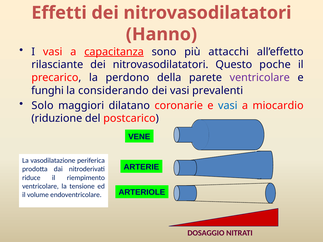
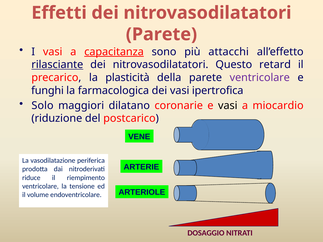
Hanno: Hanno -> Parete (161, 34)
rilasciante underline: none -> present (57, 65)
poche: poche -> retard (275, 65)
perdono: perdono -> plasticità (128, 78)
considerando: considerando -> farmacologica (113, 91)
prevalenti: prevalenti -> ipertrofica (218, 91)
vasi colour: blue -> black (228, 106)
